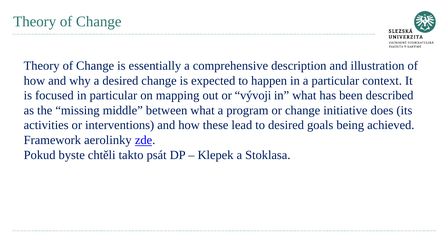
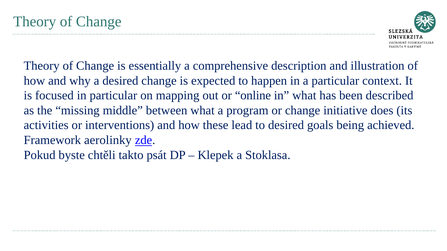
vývoji: vývoji -> online (253, 96)
